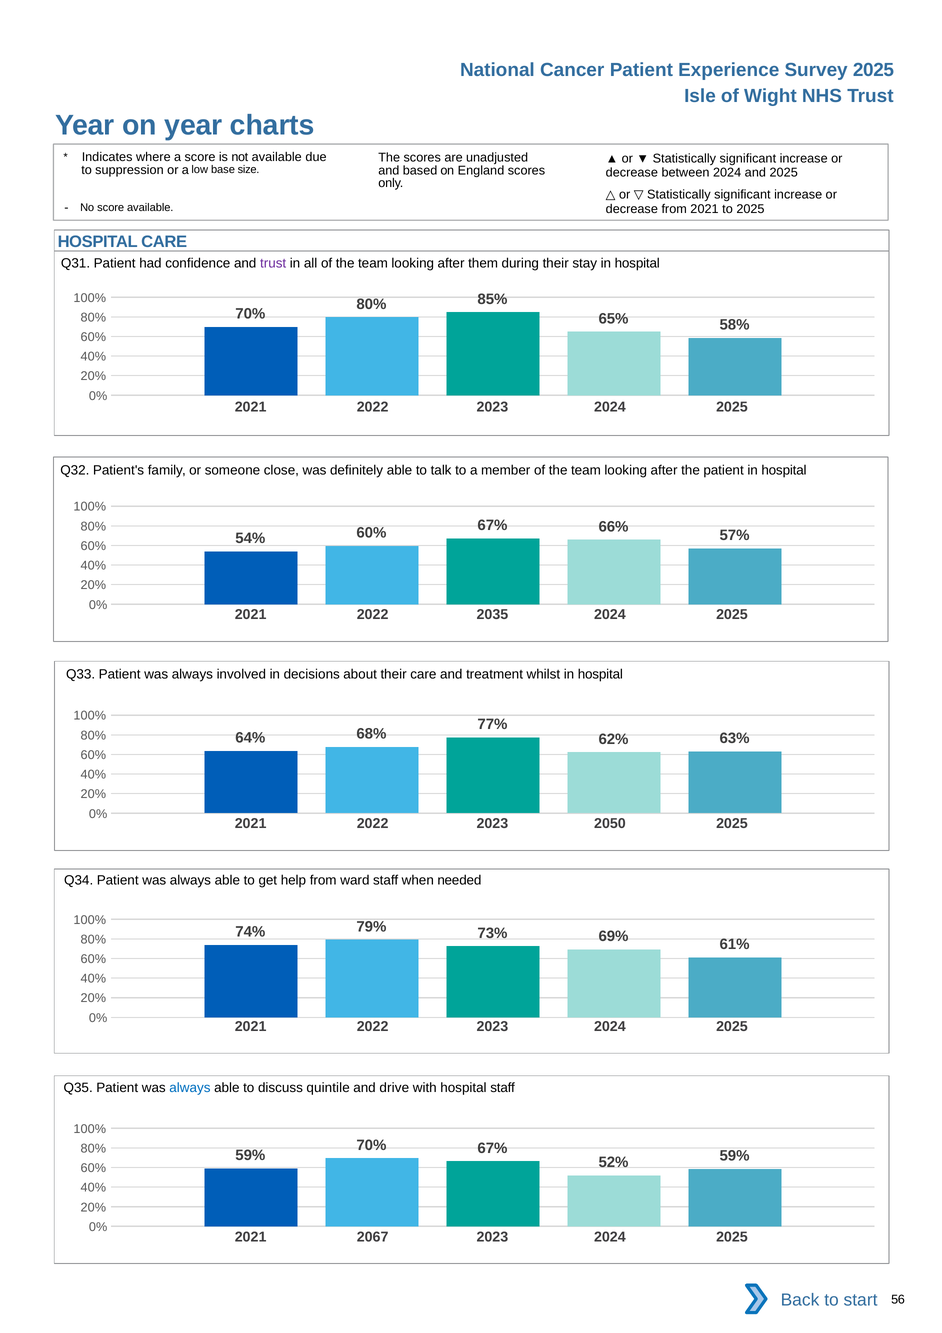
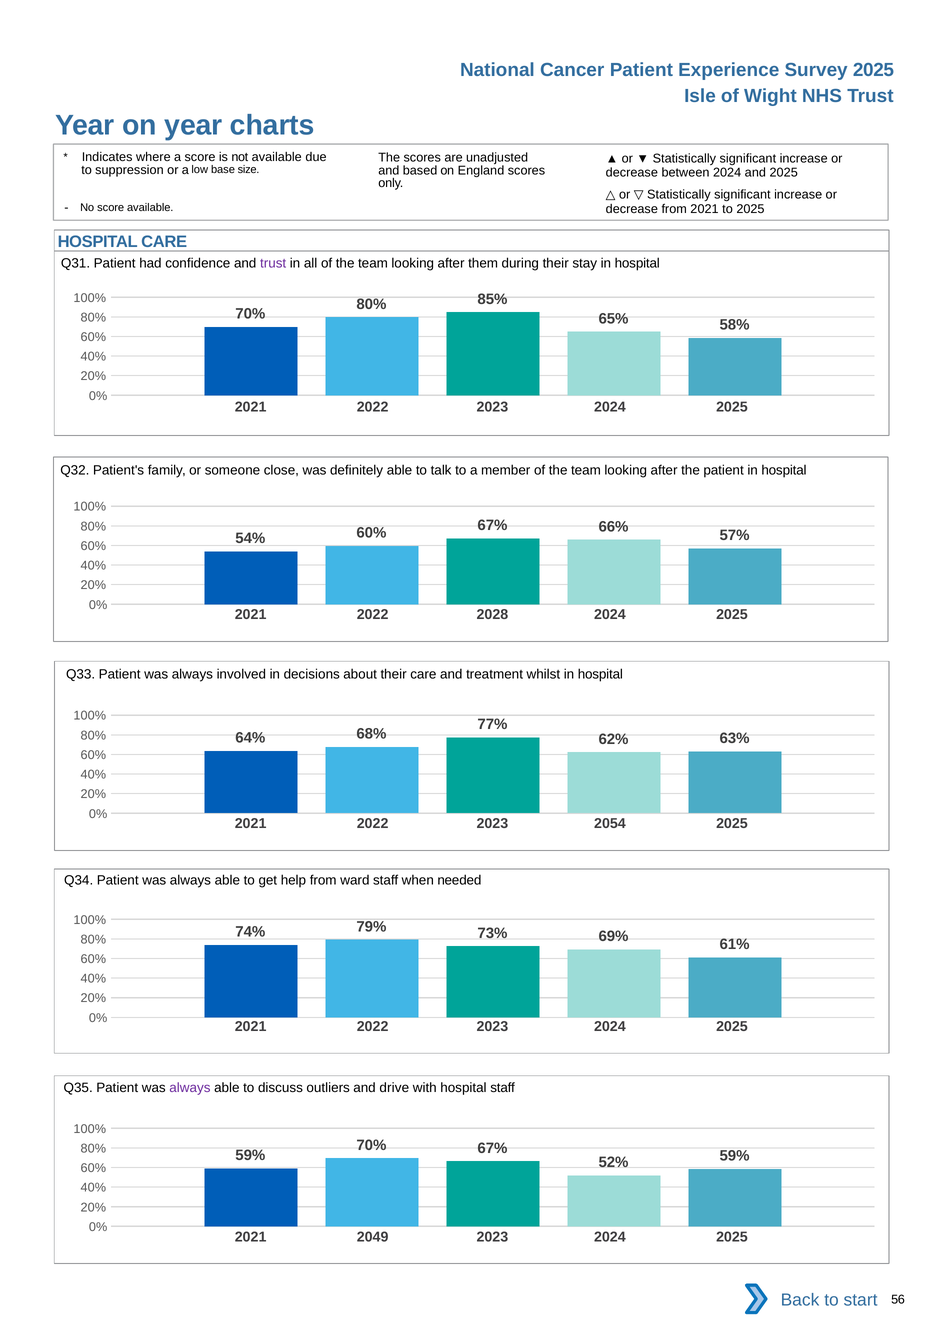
2035: 2035 -> 2028 (492, 615)
2050: 2050 -> 2054 (610, 824)
always colour: blue -> purple (190, 1088)
quintile: quintile -> outliers (328, 1088)
2067: 2067 -> 2049 (373, 1237)
